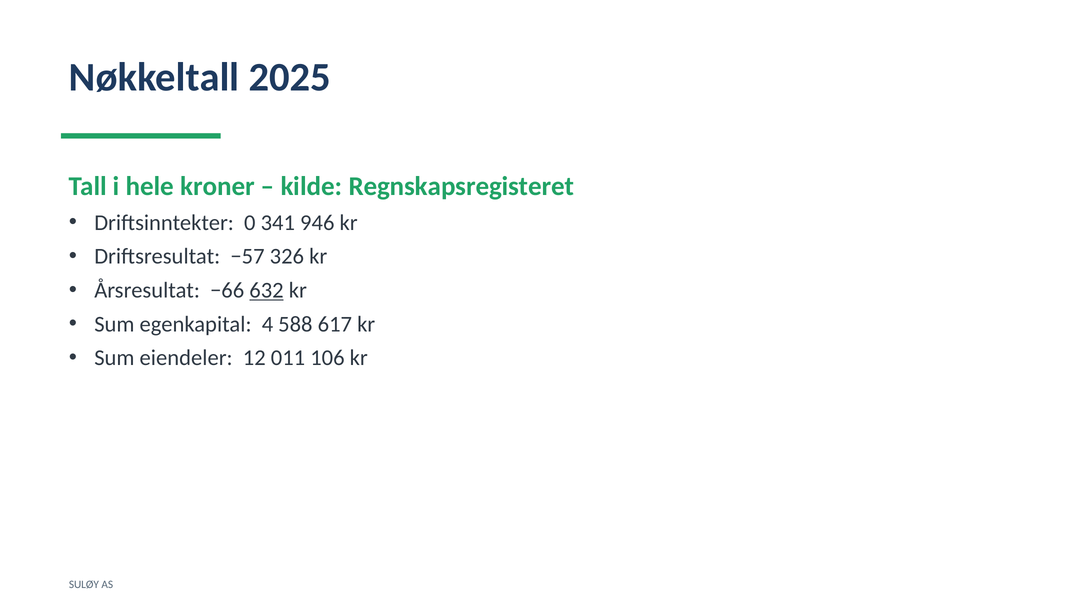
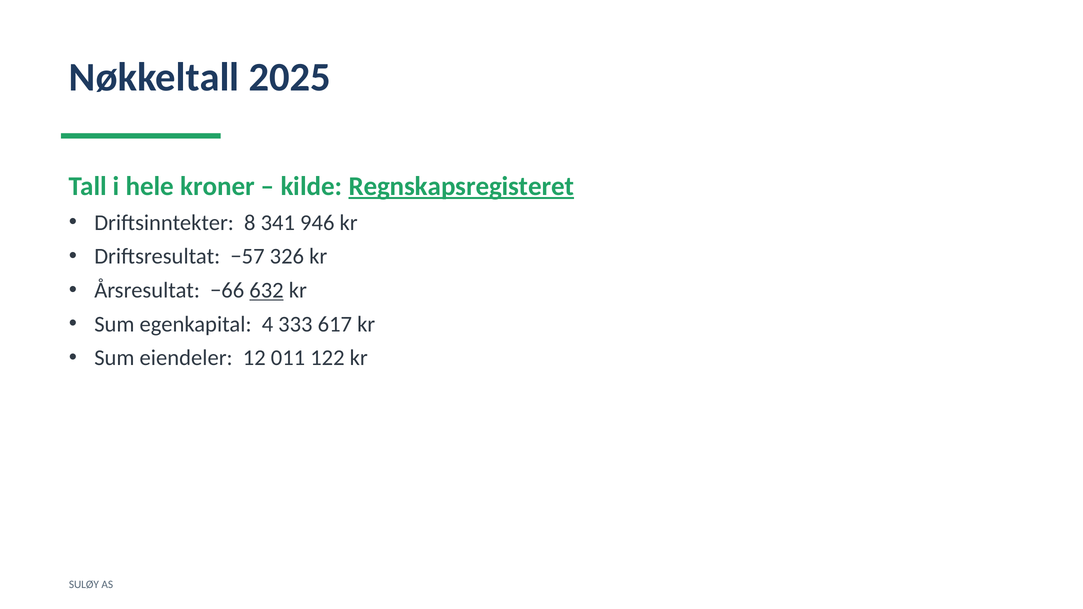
Regnskapsregisteret underline: none -> present (461, 186)
0: 0 -> 8 (250, 223)
588: 588 -> 333 (295, 324)
106: 106 -> 122 (327, 358)
